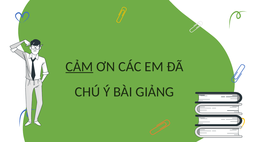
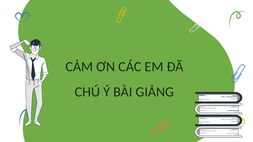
CẢM underline: present -> none (79, 67)
